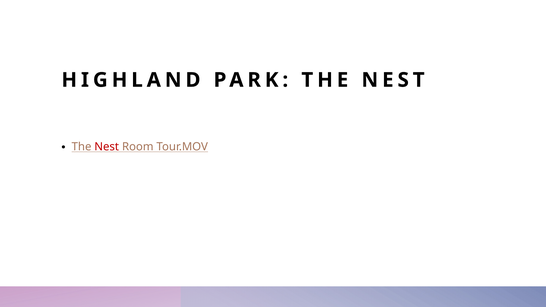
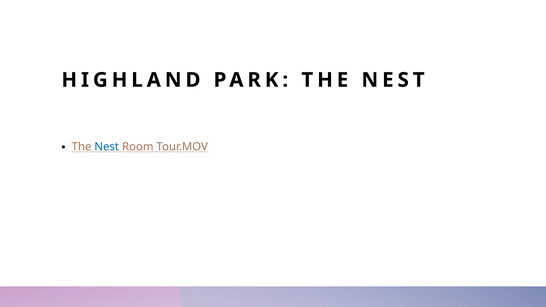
Nest colour: red -> blue (107, 147)
